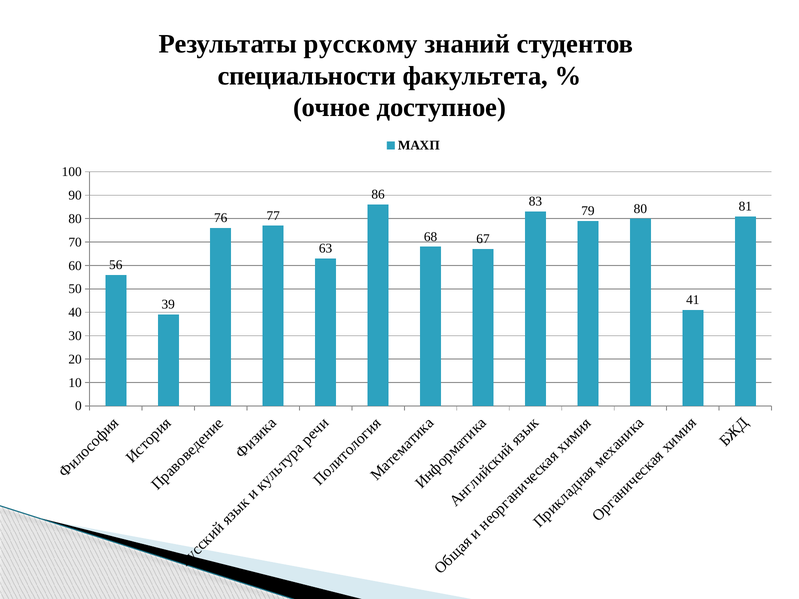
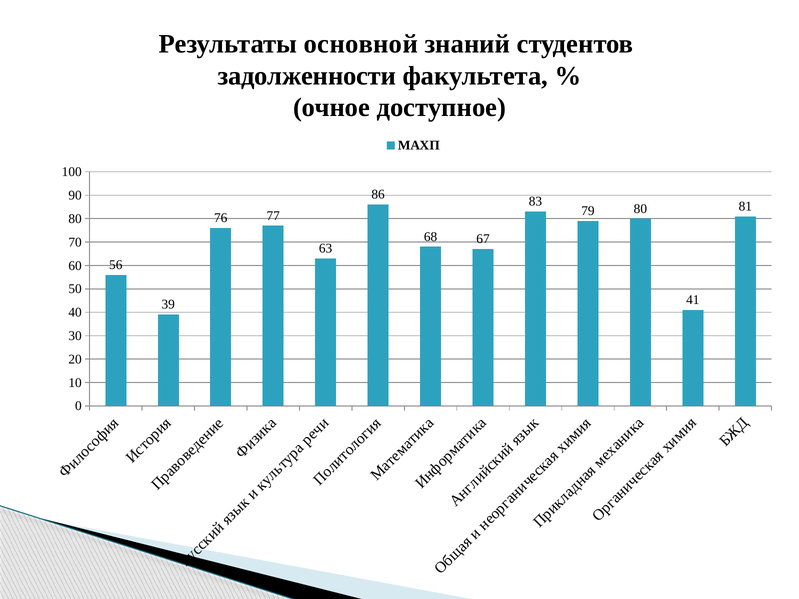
русскому: русскому -> основной (361, 44)
специальности: специальности -> задолженности (307, 76)
